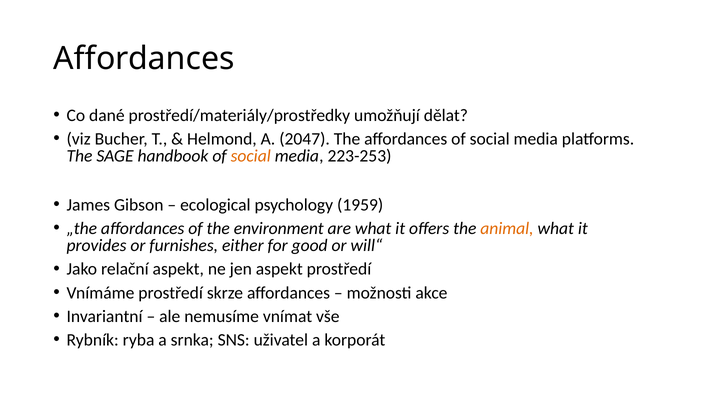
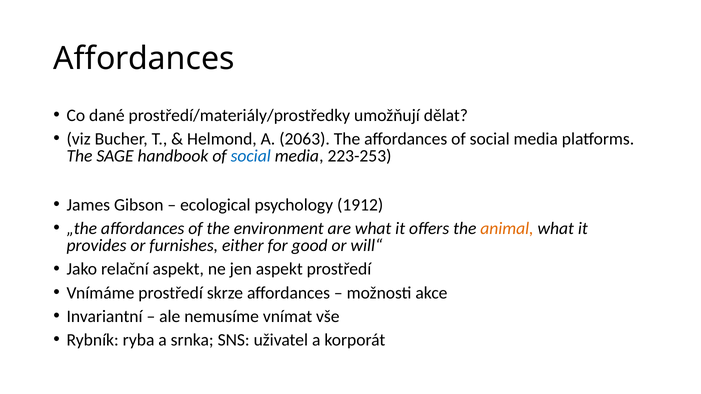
2047: 2047 -> 2063 (305, 139)
social colour: orange -> blue (251, 156)
1959: 1959 -> 1912 (360, 205)
